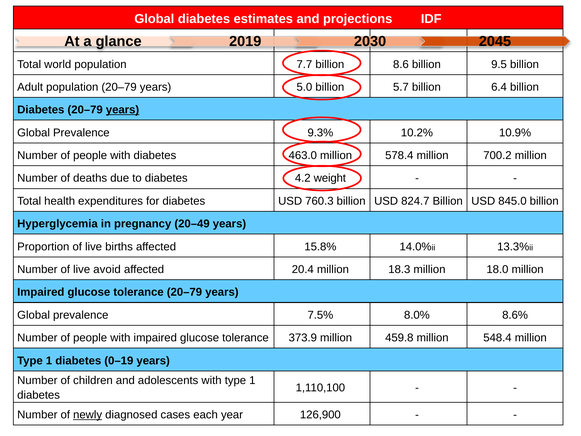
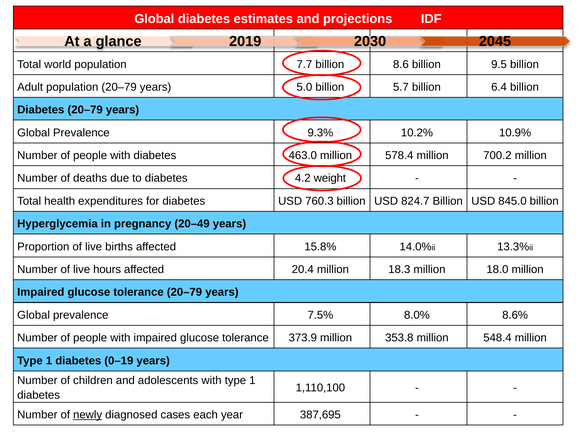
years underline: present -> none (123, 110)
avoid: avoid -> hours (107, 269)
459.8: 459.8 -> 353.8 (399, 338)
126,900: 126,900 -> 387,695 (320, 415)
